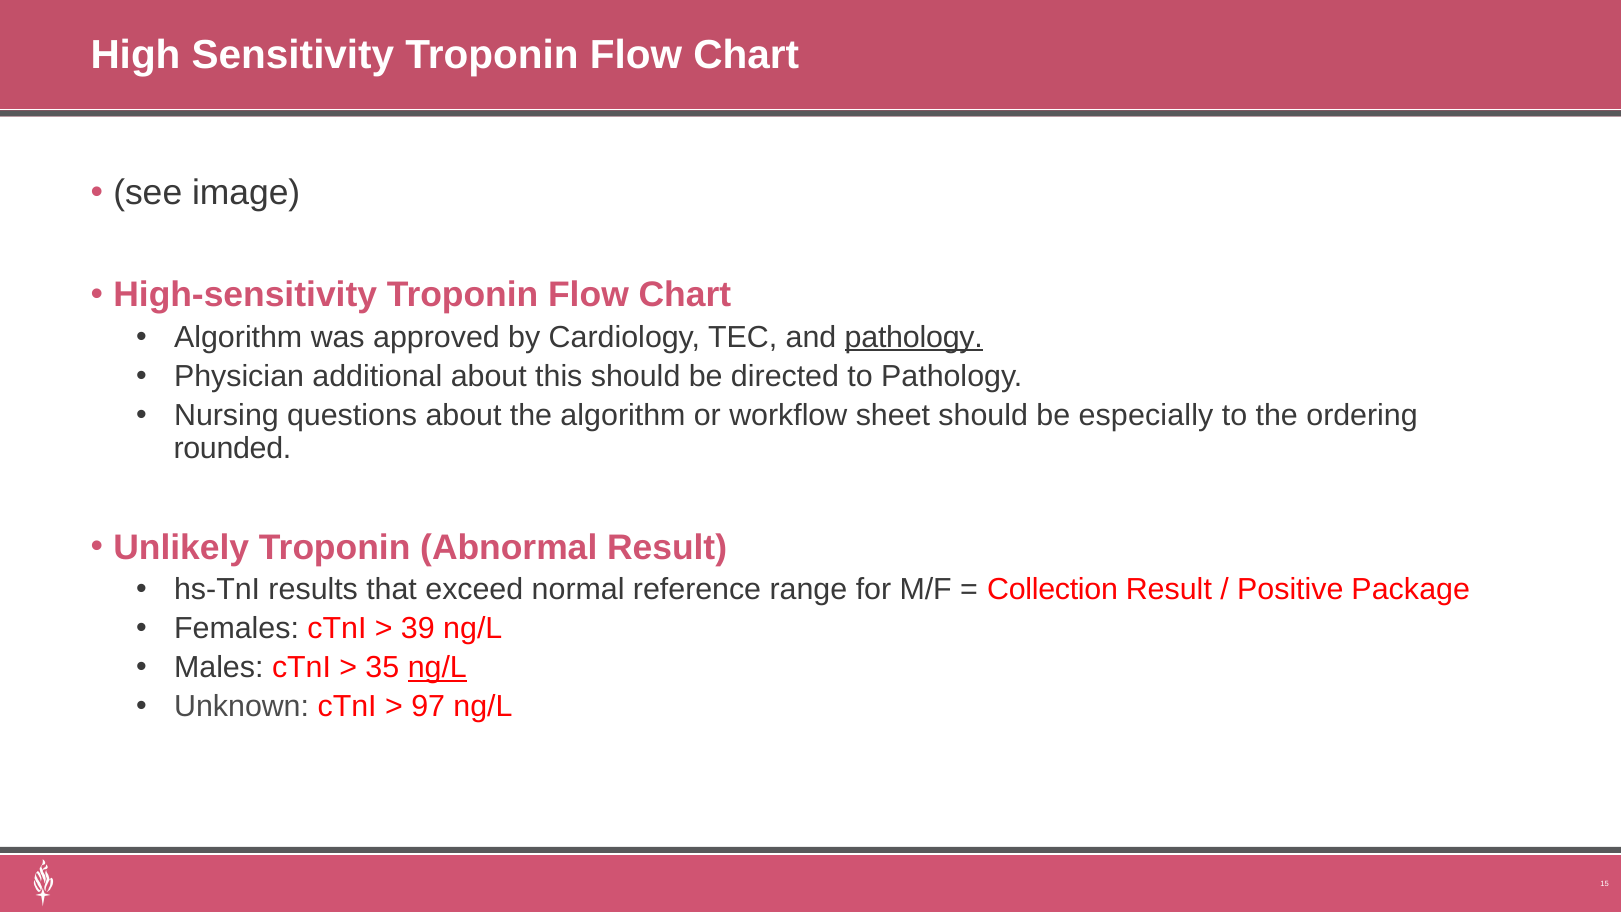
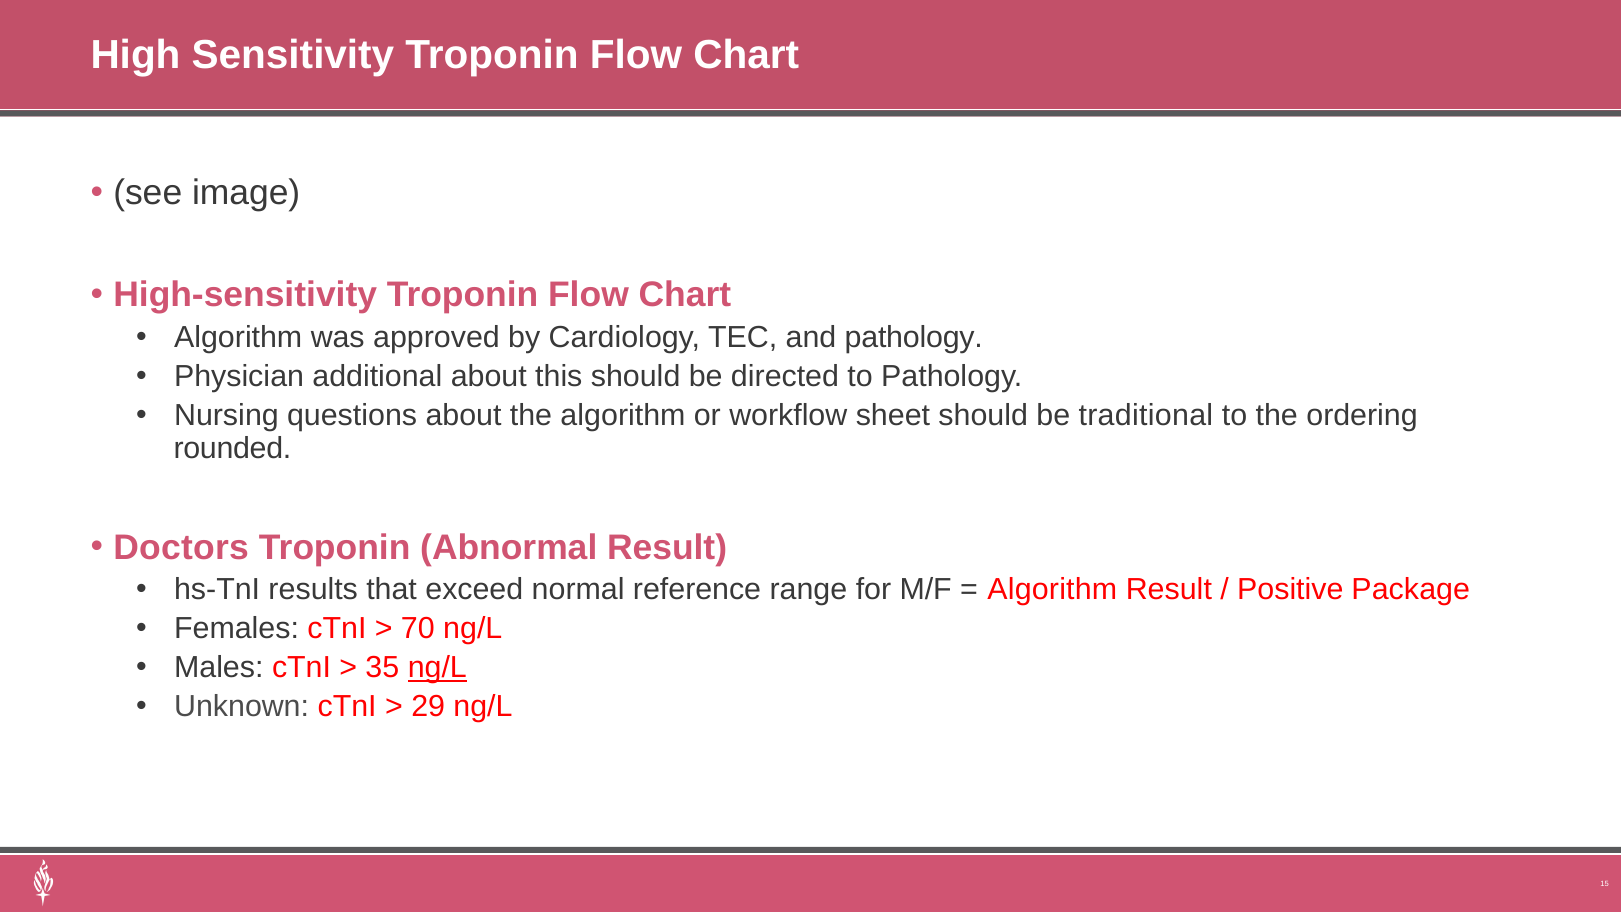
pathology underline: present -> none (914, 337)
especially: especially -> traditional (1146, 415)
Unlikely: Unlikely -> Doctors (181, 547)
Collection: Collection -> Algorithm (1052, 589)
39: 39 -> 70 (418, 628)
97: 97 -> 29 (428, 707)
